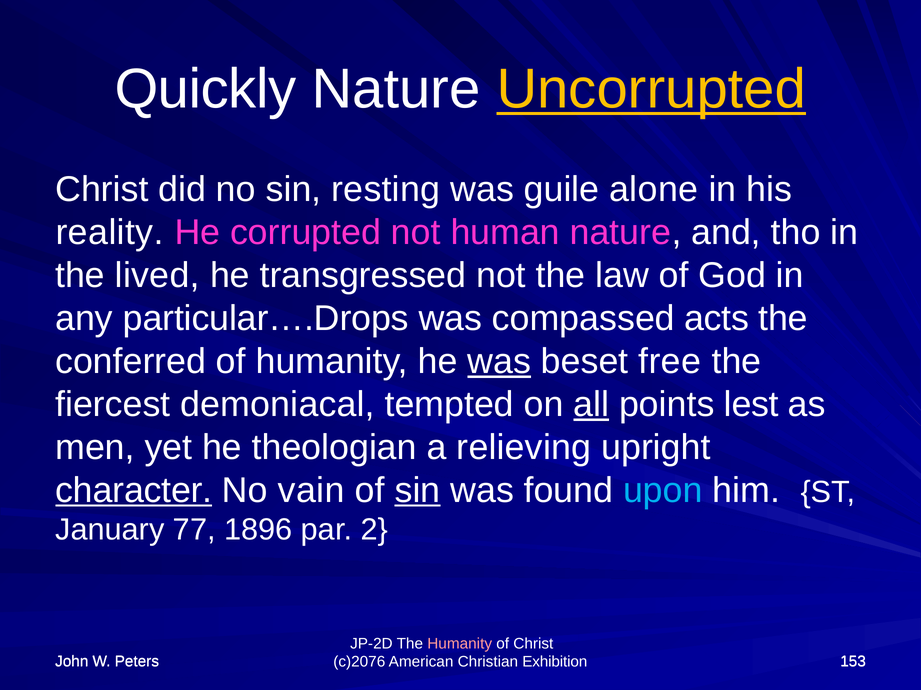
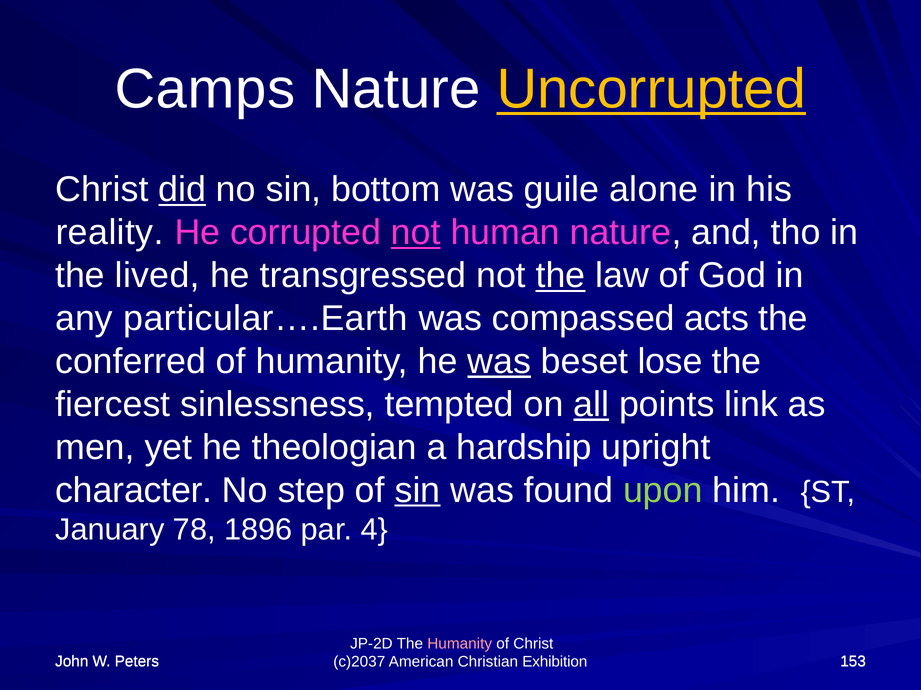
Quickly: Quickly -> Camps (205, 89)
did underline: none -> present (182, 190)
resting: resting -> bottom (386, 190)
not underline: none -> present (416, 233)
the underline: none -> present (561, 276)
particular….Drops: particular….Drops -> particular….Earth (266, 319)
free: free -> lose (670, 362)
demoniacal: demoniacal -> sinlessness (278, 405)
lest: lest -> link (751, 405)
relieving: relieving -> hardship (524, 448)
character underline: present -> none (134, 491)
vain: vain -> step (311, 491)
upon colour: light blue -> light green (663, 491)
77: 77 -> 78 (194, 530)
2: 2 -> 4 (374, 530)
c)2076: c)2076 -> c)2037 (359, 663)
